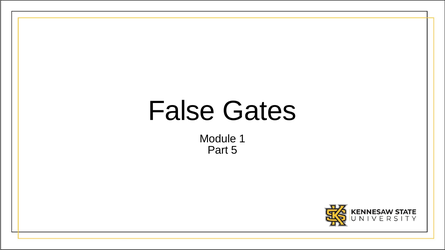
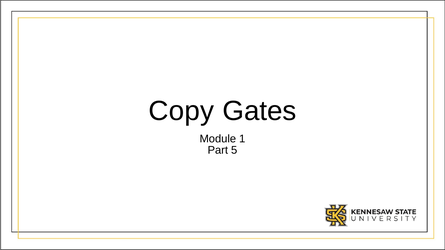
False: False -> Copy (181, 111)
